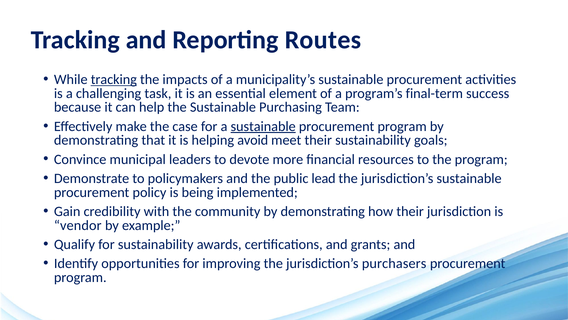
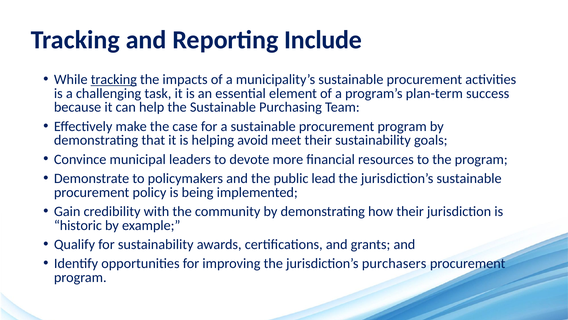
Routes: Routes -> Include (323, 40)
final-term: final-term -> plan-term (434, 93)
sustainable underline: present -> none (263, 126)
vendor: vendor -> historic (78, 225)
